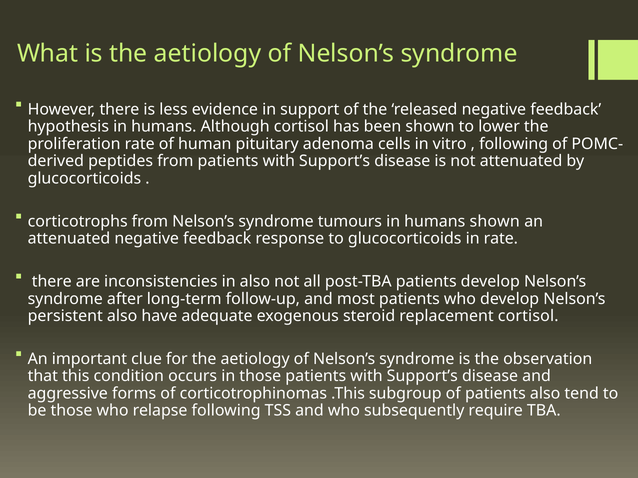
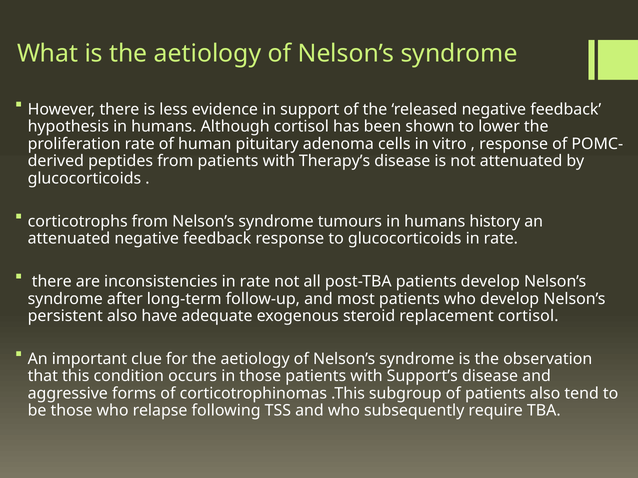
following: following -> response (514, 144)
from patients with Support’s: Support’s -> Therapy’s (335, 161)
humans shown: shown -> history (495, 222)
inconsistencies in also: also -> rate (255, 282)
